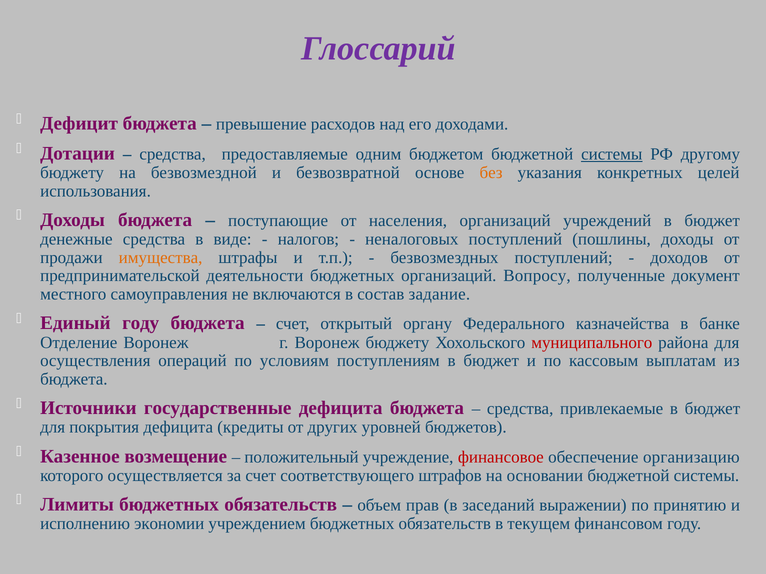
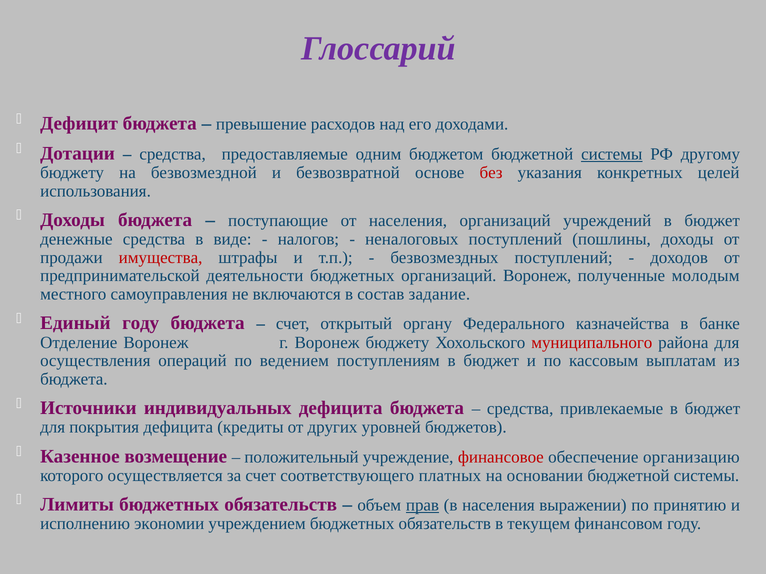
без colour: orange -> red (491, 173)
имущества colour: orange -> red (161, 258)
организаций Вопросу: Вопросу -> Воронеж (537, 276)
документ: документ -> молодым (706, 276)
условиям: условиям -> ведением (294, 361)
государственные: государственные -> индивидуальных (218, 408)
штрафов: штрафов -> платных (450, 476)
прав underline: none -> present (422, 506)
в заседаний: заседаний -> населения (498, 506)
